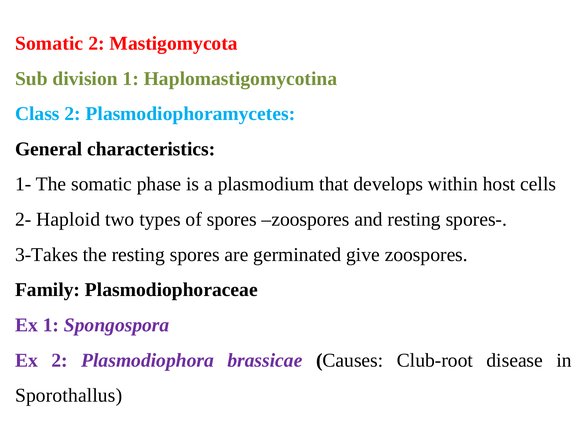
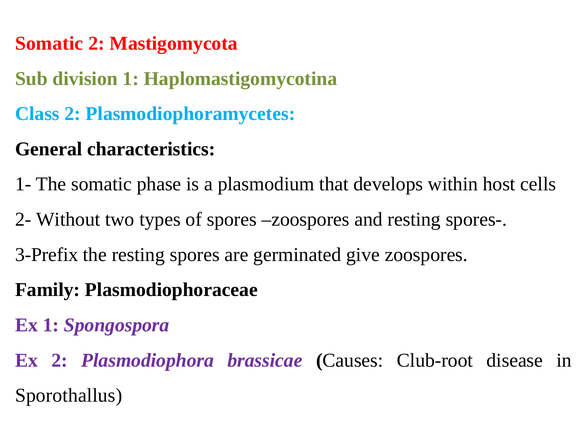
Haploid: Haploid -> Without (68, 220)
3-Takes: 3-Takes -> 3-Prefix (47, 255)
